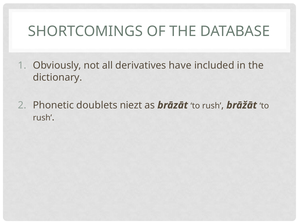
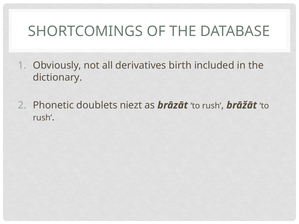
have: have -> birth (180, 65)
